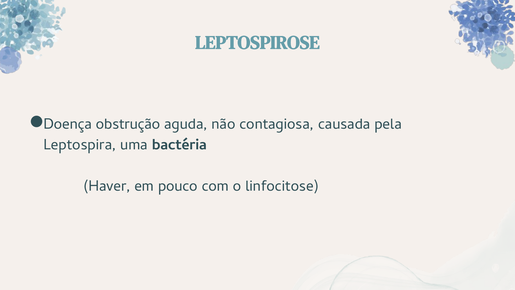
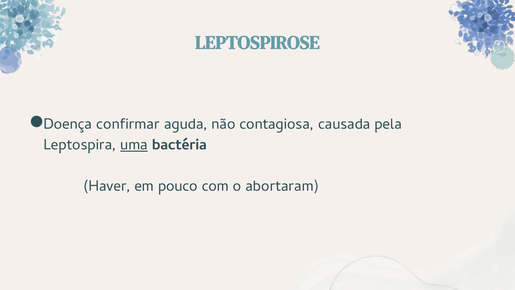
obstrução: obstrução -> confirmar (128, 124)
uma underline: none -> present (134, 144)
linfocitose: linfocitose -> abortaram (282, 186)
